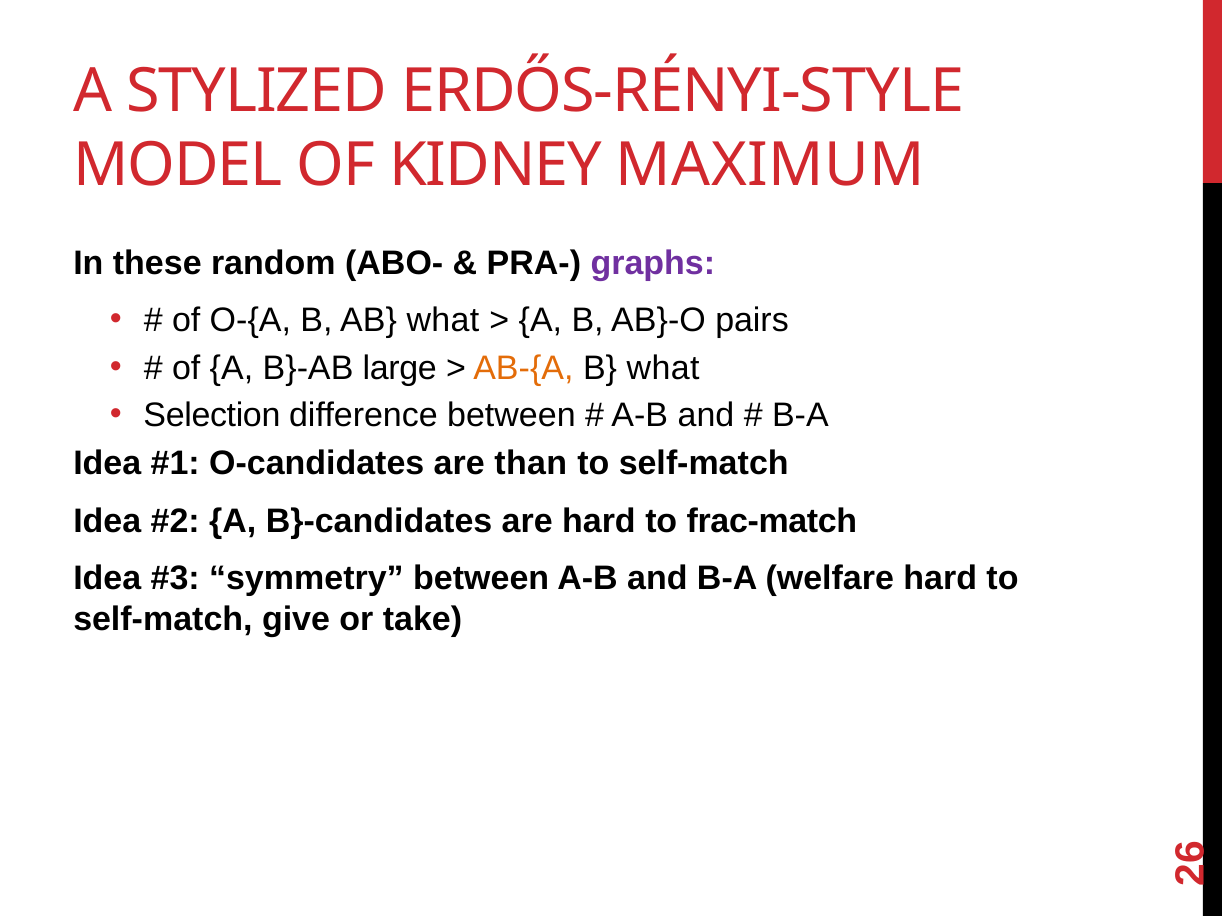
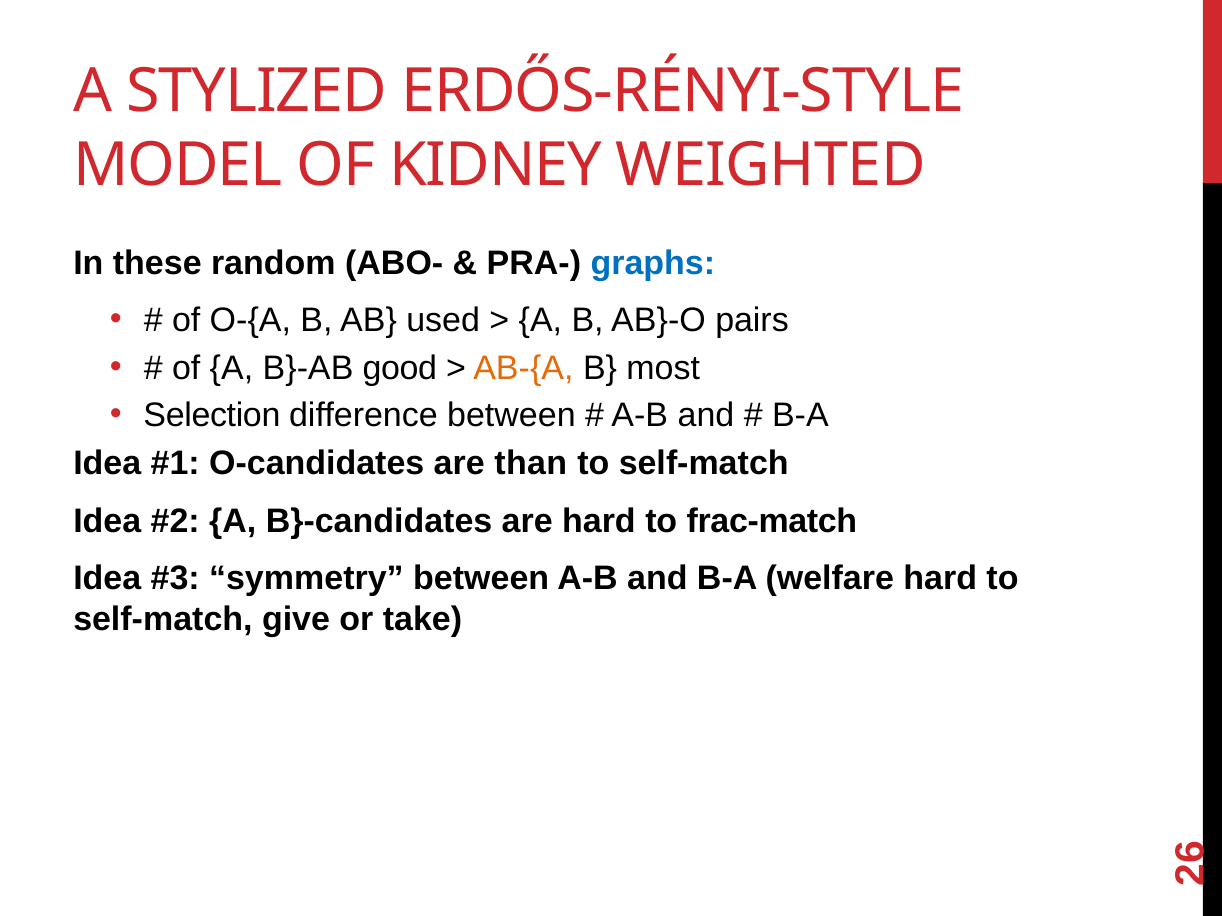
MAXIMUM: MAXIMUM -> WEIGHTED (771, 165)
graphs colour: purple -> blue (653, 263)
AB what: what -> used (443, 321)
large: large -> good (400, 368)
B what: what -> most (663, 368)
